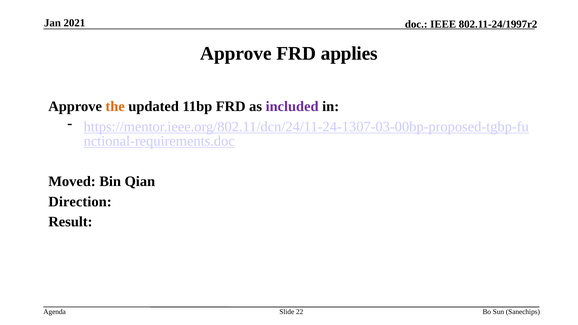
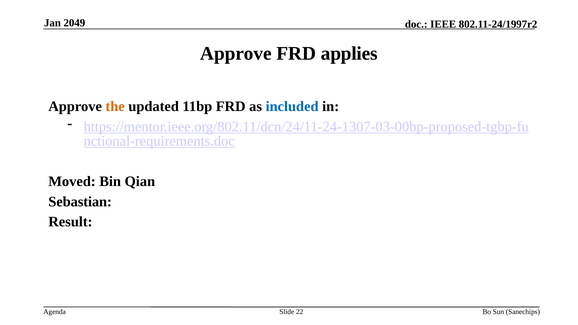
2021: 2021 -> 2049 (74, 23)
included colour: purple -> blue (292, 106)
Direction: Direction -> Sebastian (80, 202)
